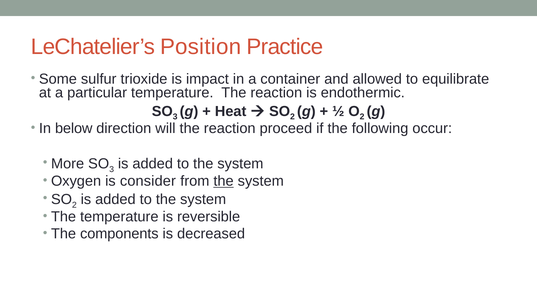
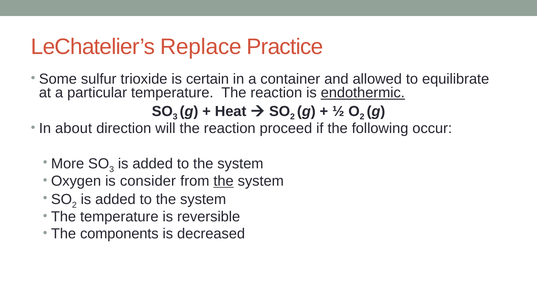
Position: Position -> Replace (201, 47)
impact: impact -> certain (207, 79)
endothermic underline: none -> present (363, 93)
below: below -> about (74, 129)
